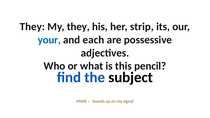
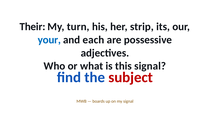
They: They -> Their (32, 27)
My they: they -> turn (78, 27)
this pencil: pencil -> signal (150, 66)
subject colour: black -> red (131, 77)
